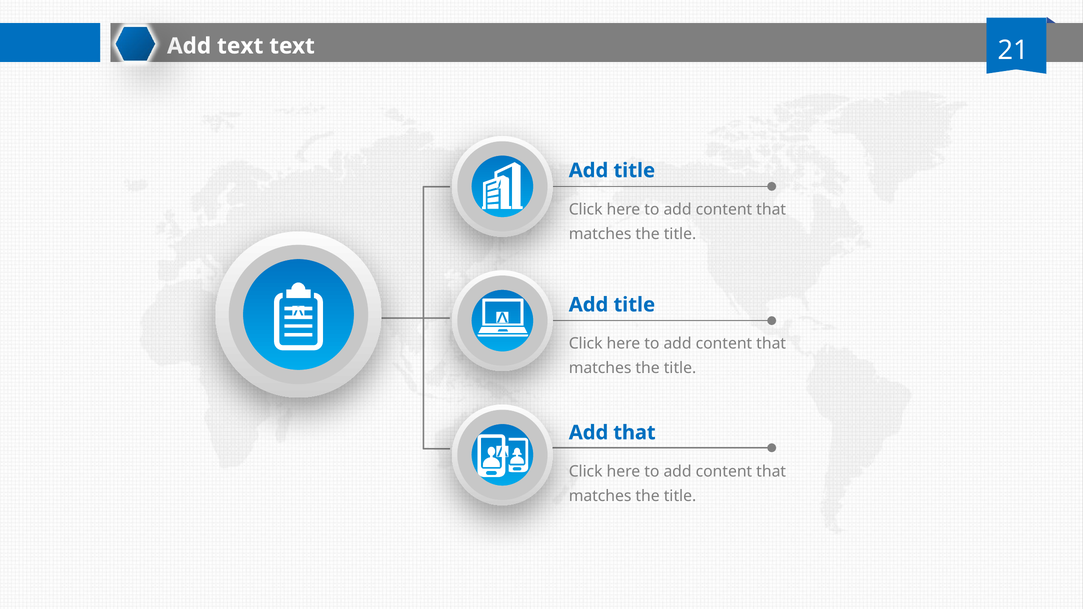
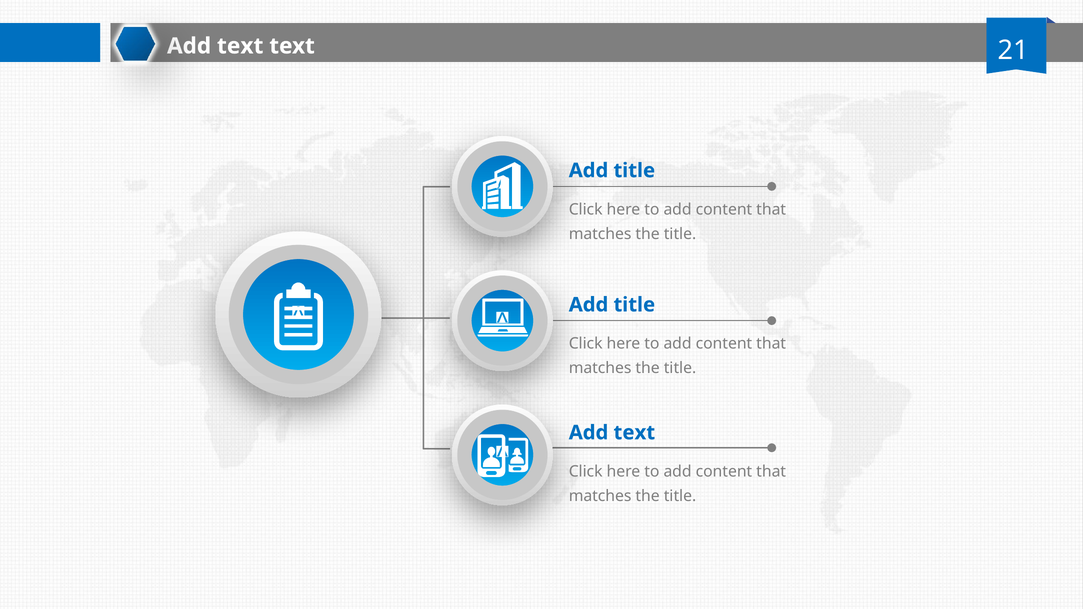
that: that -> text (634, 433)
